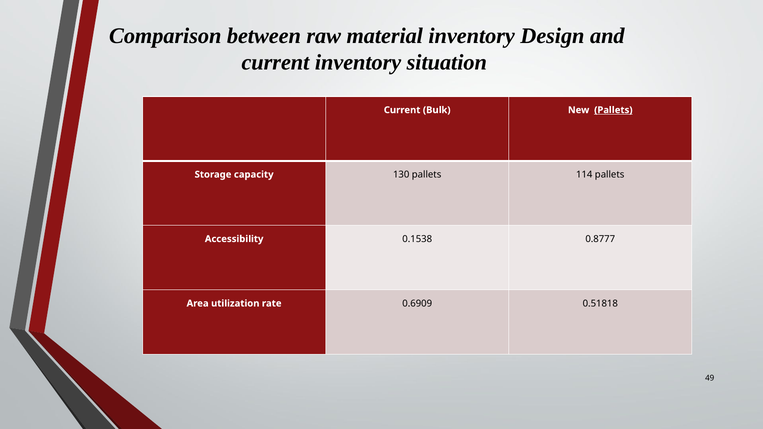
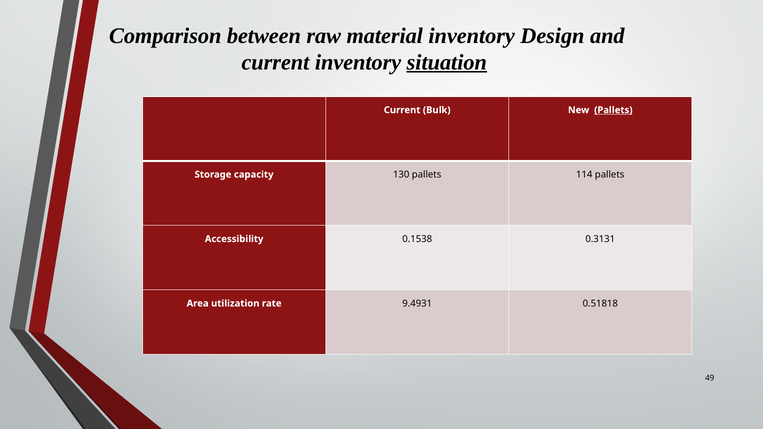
situation underline: none -> present (447, 62)
0.8777: 0.8777 -> 0.3131 (600, 239)
0.6909: 0.6909 -> 9.4931 (417, 304)
